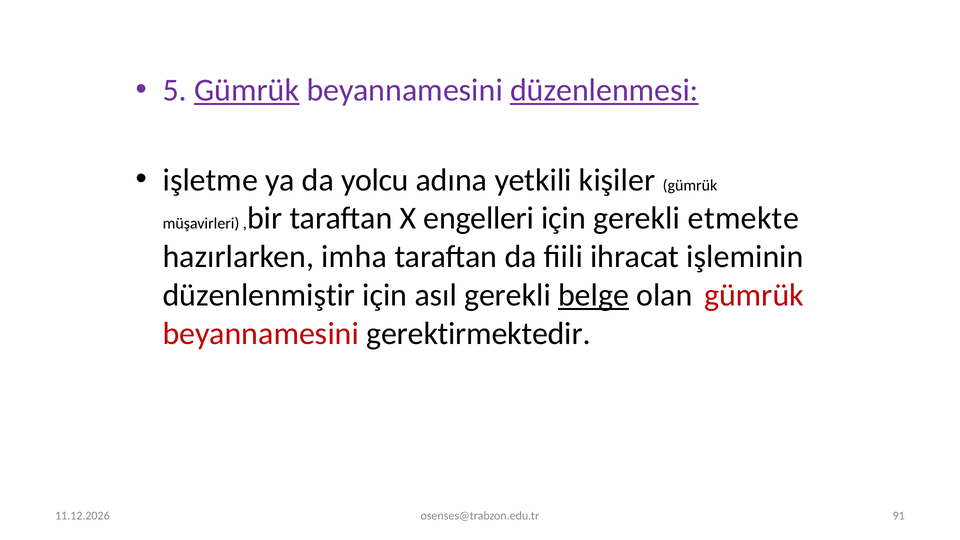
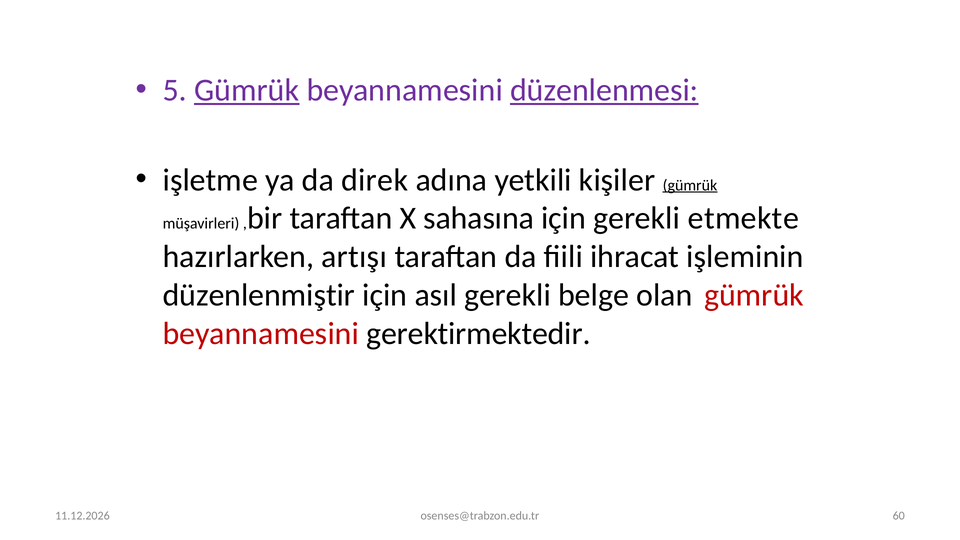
yolcu: yolcu -> direk (375, 180)
gümrük underline: none -> present (690, 185)
engelleri: engelleri -> sahasına (479, 218)
imha: imha -> artışı (354, 257)
belge underline: present -> none (594, 295)
91: 91 -> 60 (899, 516)
